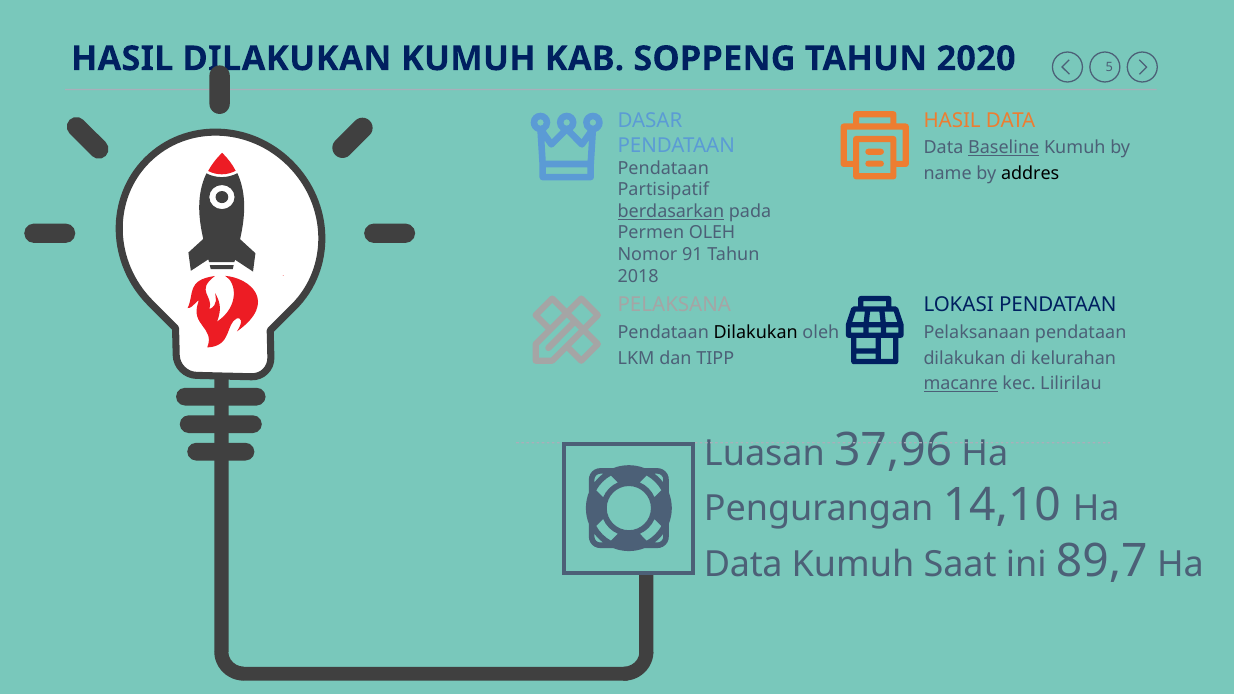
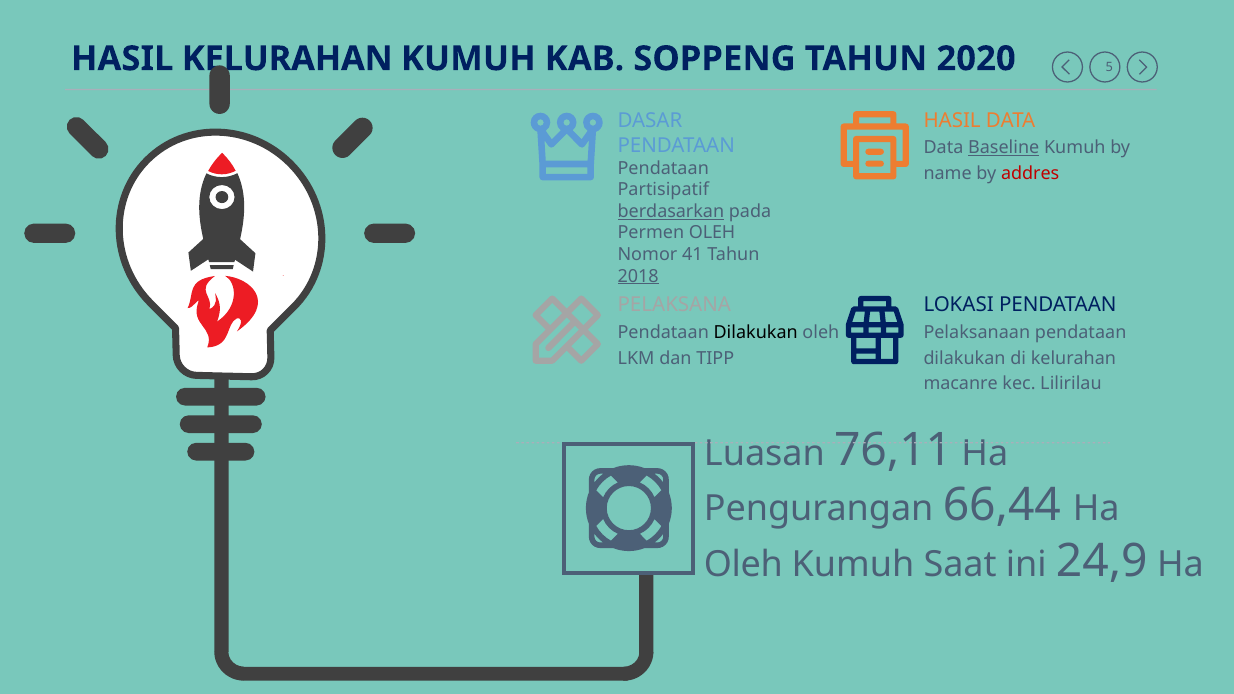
HASIL DILAKUKAN: DILAKUKAN -> KELURAHAN (287, 59)
addres colour: black -> red (1030, 174)
91: 91 -> 41 (692, 255)
2018 underline: none -> present (638, 276)
macanre underline: present -> none (961, 384)
37,96: 37,96 -> 76,11 (893, 450)
14,10: 14,10 -> 66,44 (1002, 506)
Data: Data -> Oleh (743, 564)
89,7: 89,7 -> 24,9 (1102, 561)
